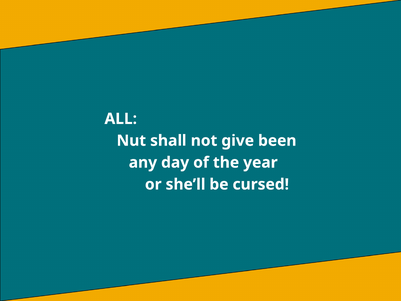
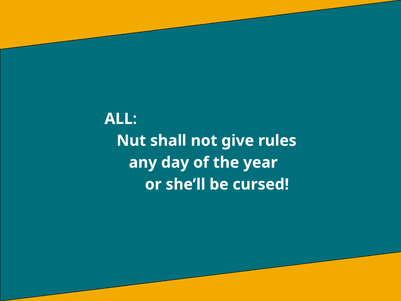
been: been -> rules (277, 141)
